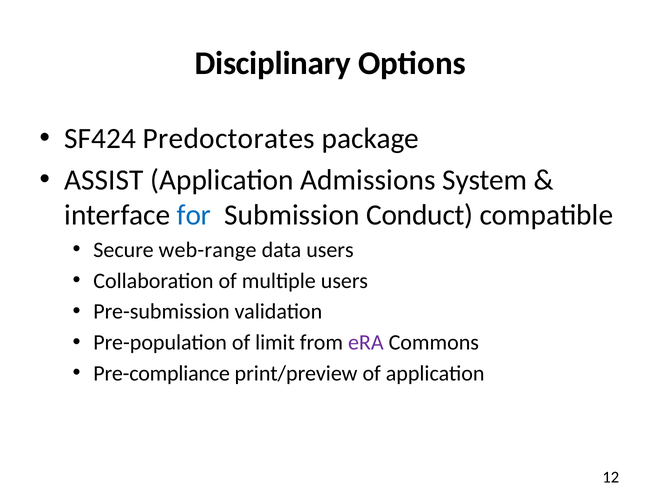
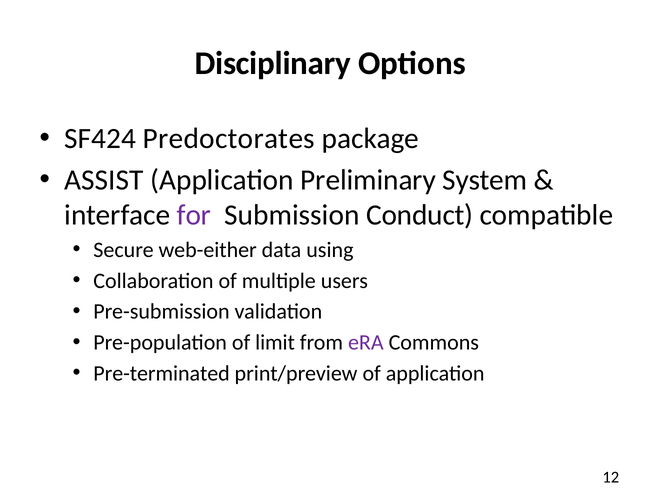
Admissions: Admissions -> Preliminary (368, 180)
for colour: blue -> purple (194, 215)
web-range: web-range -> web-either (208, 250)
data users: users -> using (330, 250)
Pre-compliance: Pre-compliance -> Pre-terminated (162, 373)
